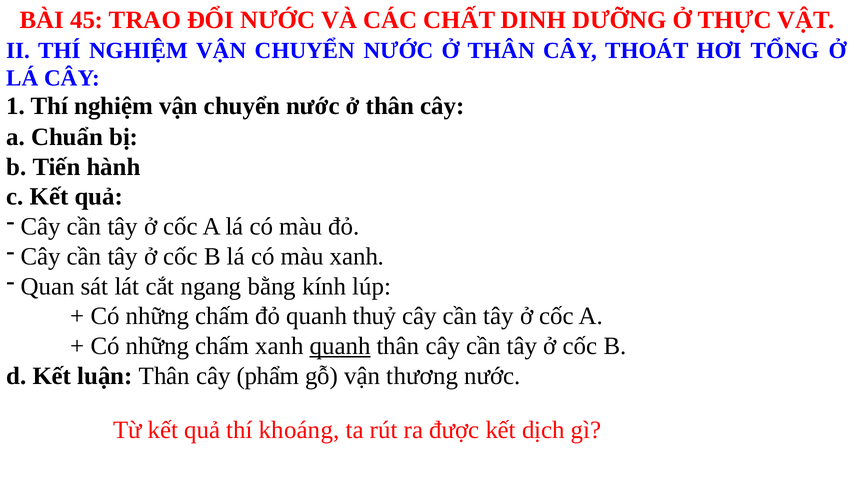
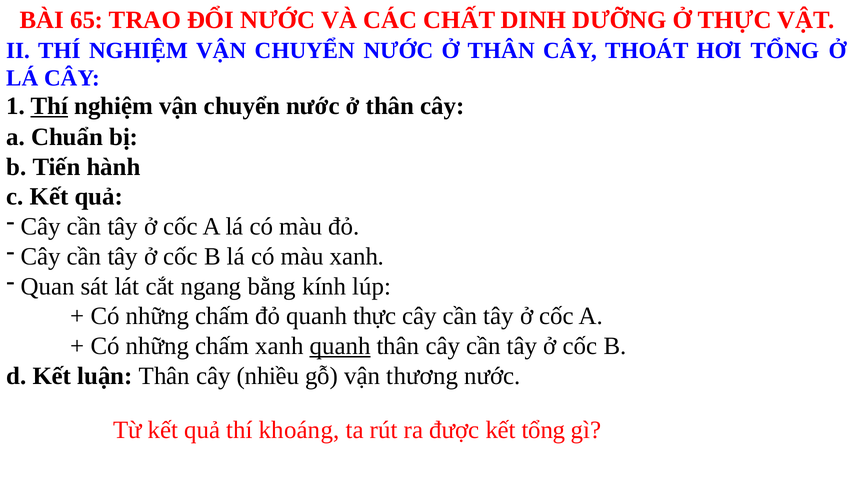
45: 45 -> 65 (87, 20)
Thí underline: none -> present (49, 106)
quanh thuỷ: thuỷ -> thực (375, 316)
phẩm: phẩm -> nhiều (268, 376)
kết dịch: dịch -> tổng (544, 431)
